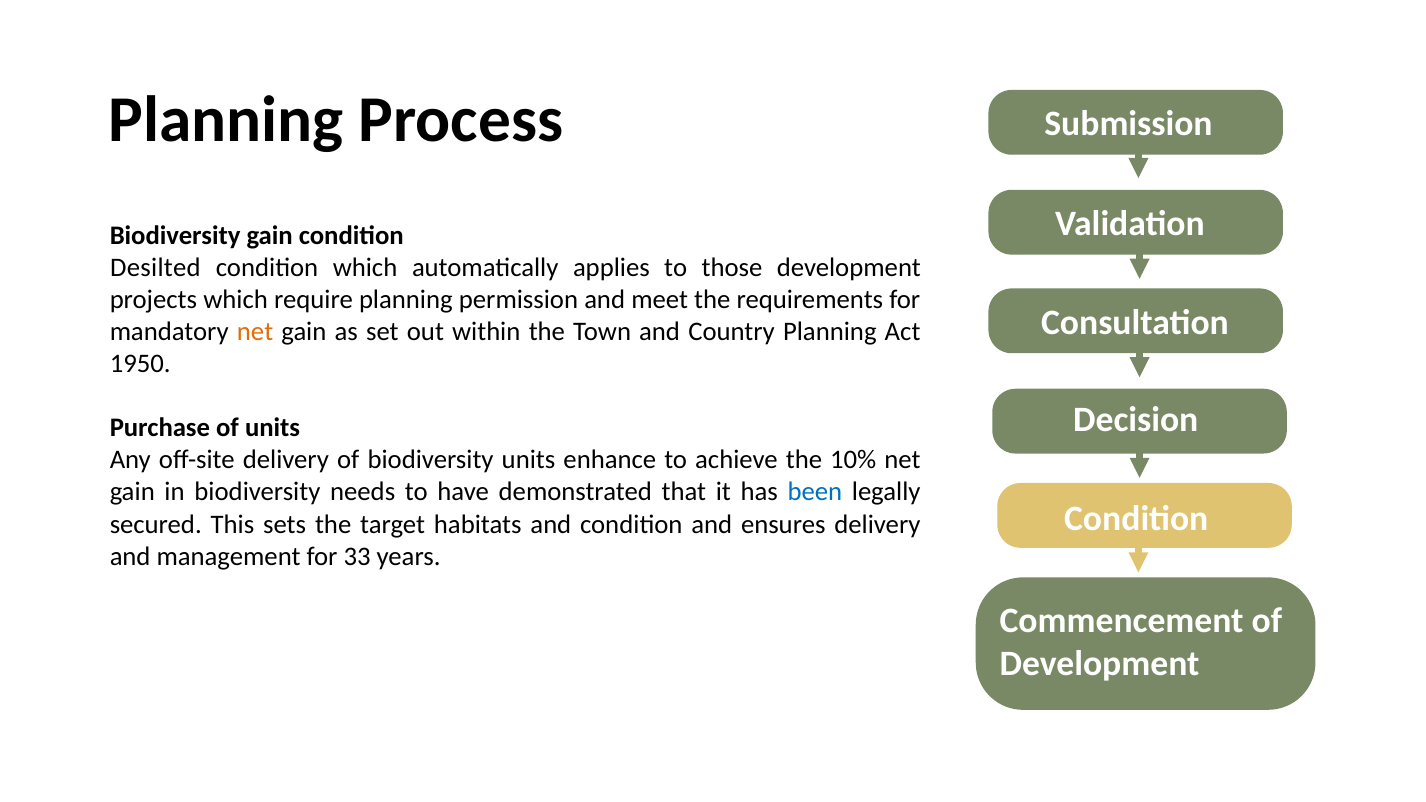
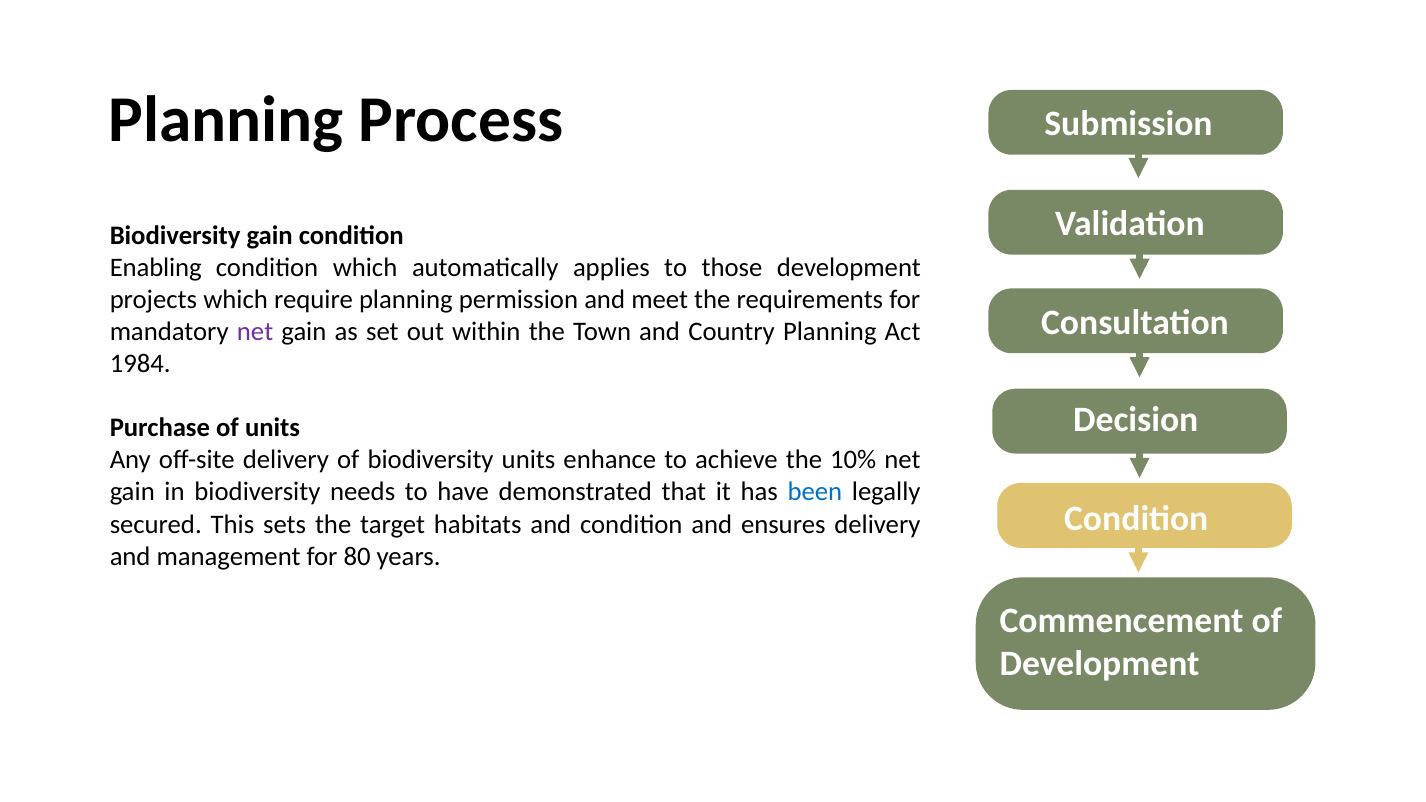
Desilted: Desilted -> Enabling (156, 268)
net colour: orange -> purple (255, 332)
1950: 1950 -> 1984 (140, 364)
33: 33 -> 80 (357, 556)
